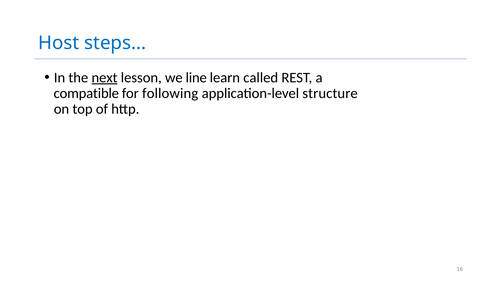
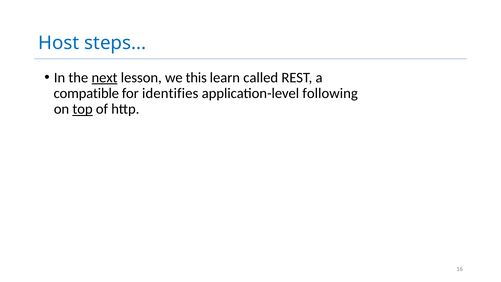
line: line -> this (196, 78)
following: following -> identifies (170, 93)
structure: structure -> following (330, 93)
top underline: none -> present (83, 109)
